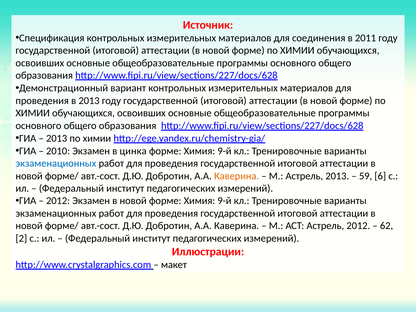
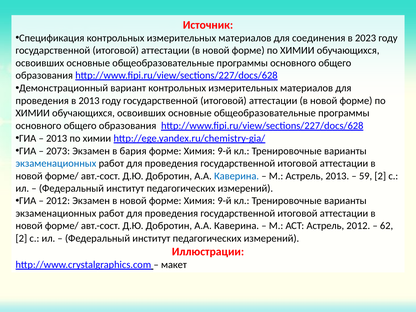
2011: 2011 -> 2023 (366, 38)
2010: 2010 -> 2073 (58, 151)
цинка: цинка -> бария (133, 151)
Каверина colour: orange -> blue (237, 176)
59 6: 6 -> 2 (380, 176)
